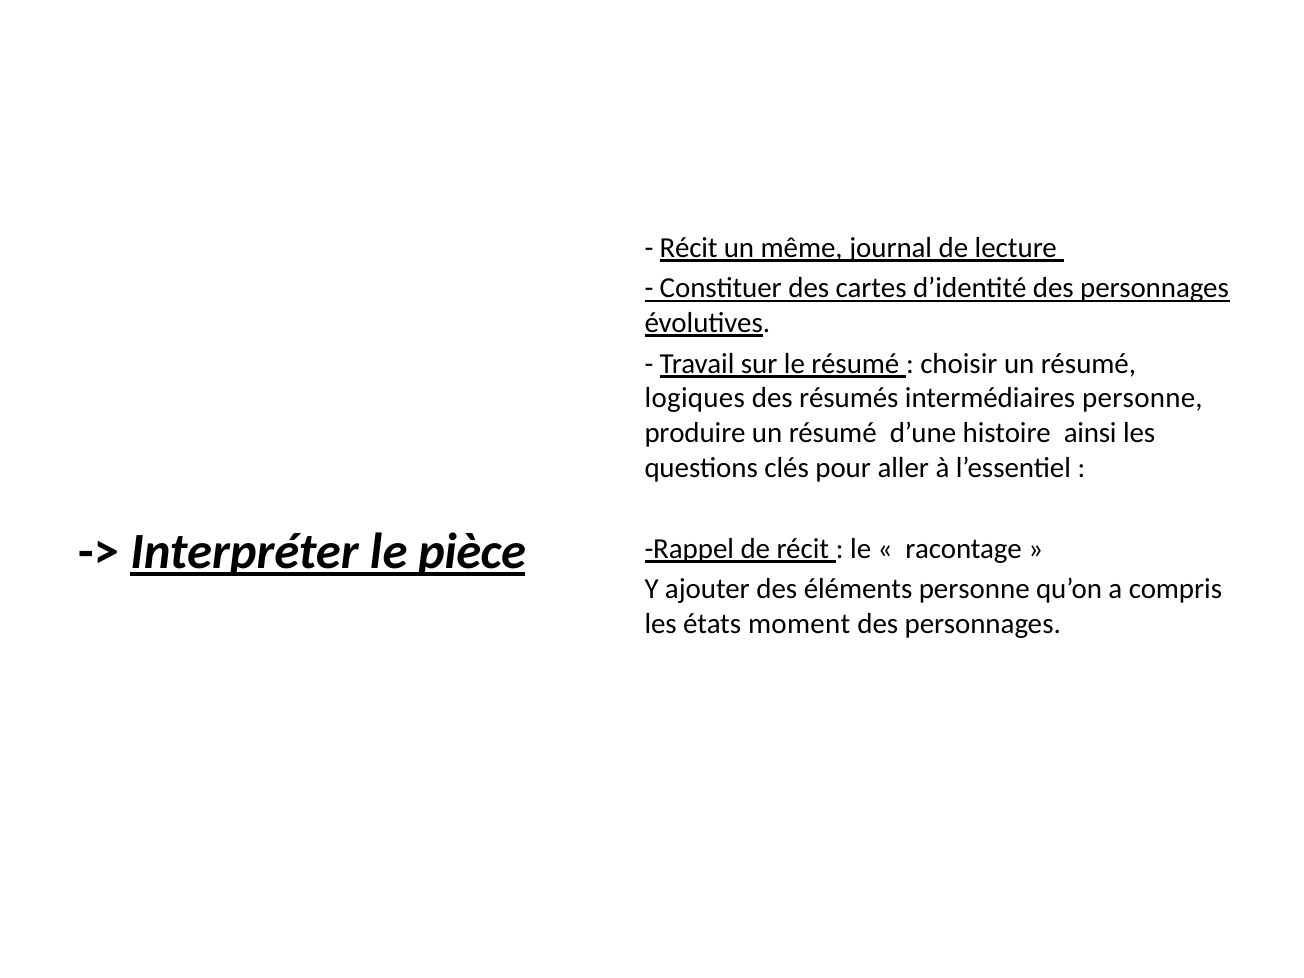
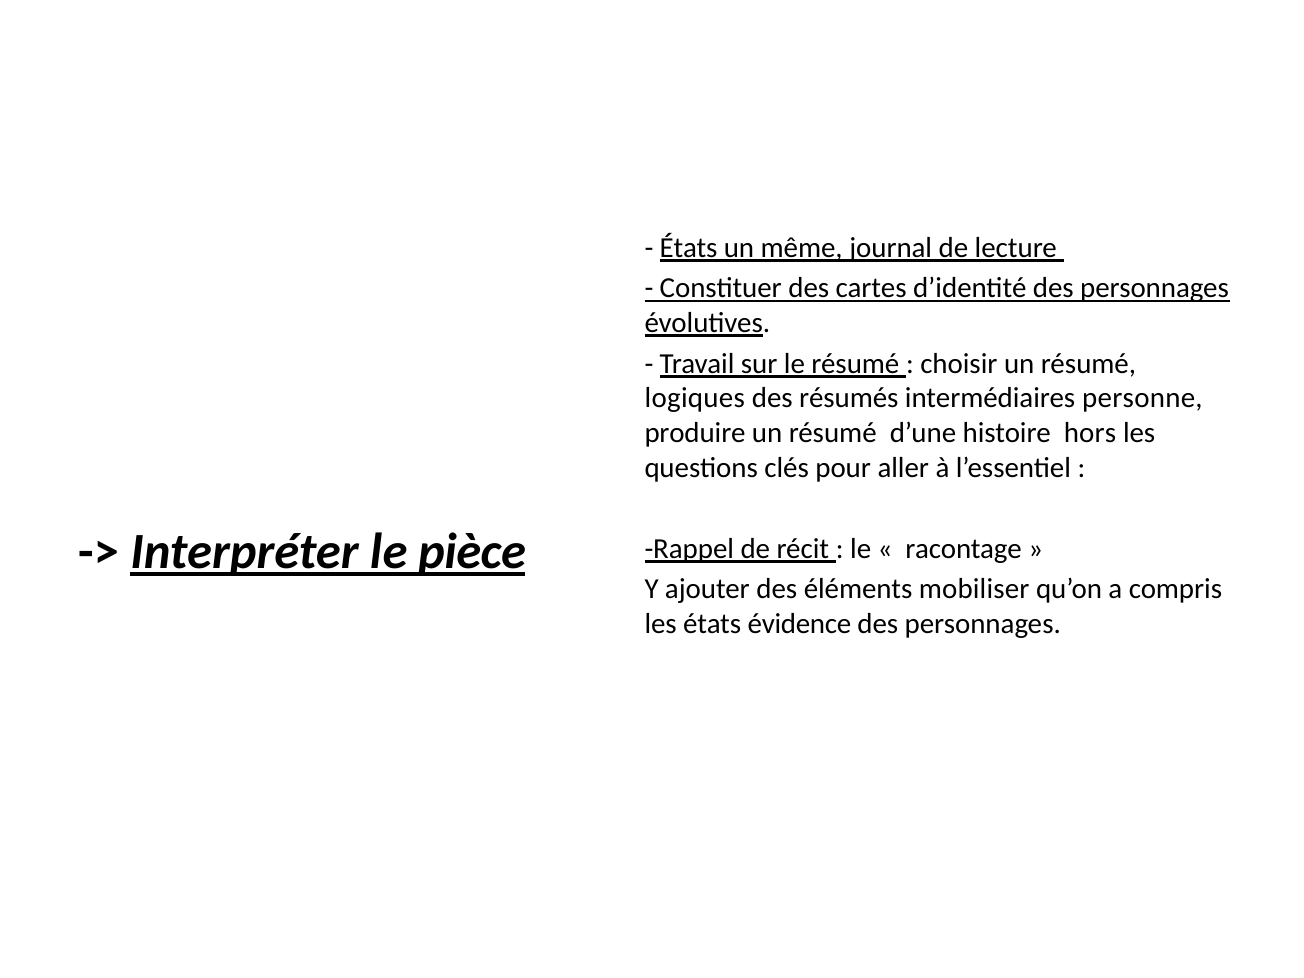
Récit: Récit -> États (689, 248)
ainsi: ainsi -> hors (1090, 433)
éléments personne: personne -> mobiliser (974, 589)
moment: moment -> évidence (799, 624)
